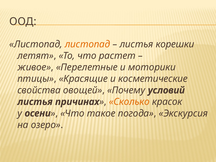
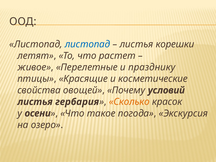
листопад colour: orange -> blue (88, 44)
моторики: моторики -> празднику (152, 67)
причинах: причинах -> гербария (77, 102)
